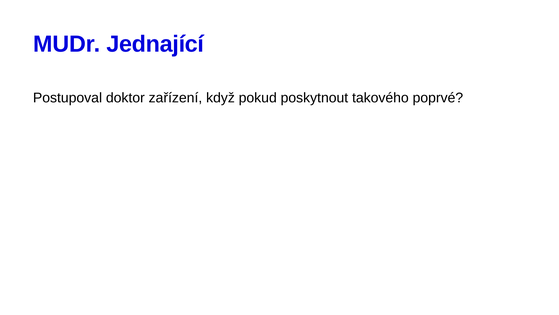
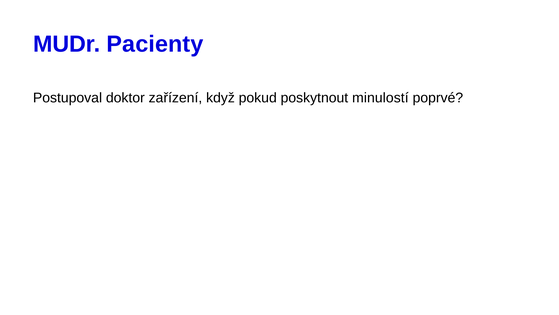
Jednající: Jednající -> Pacienty (155, 44)
takového: takového -> minulostí (380, 98)
